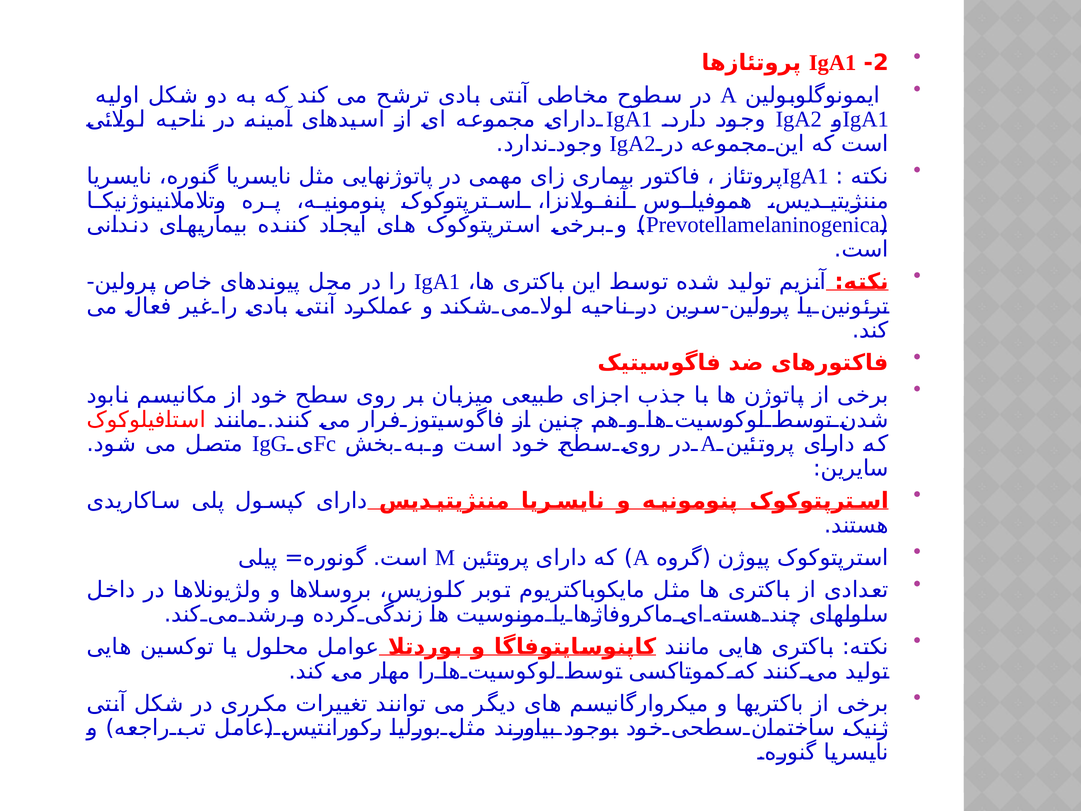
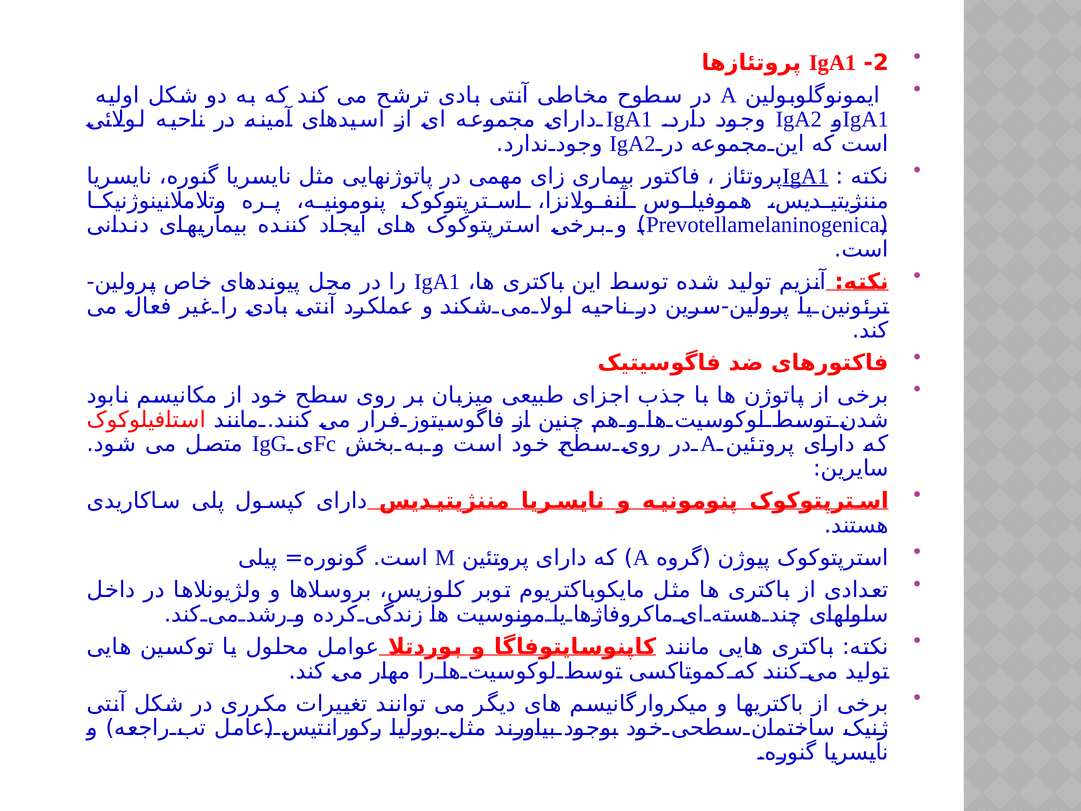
IgA1 underline: none -> present (805, 176)
